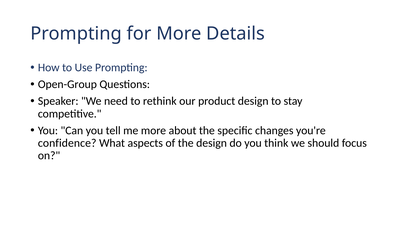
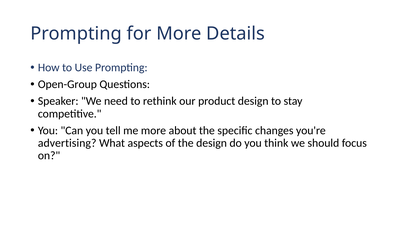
confidence: confidence -> advertising (67, 143)
